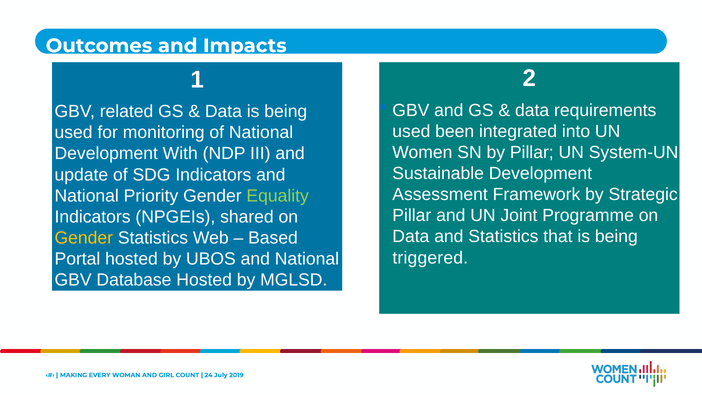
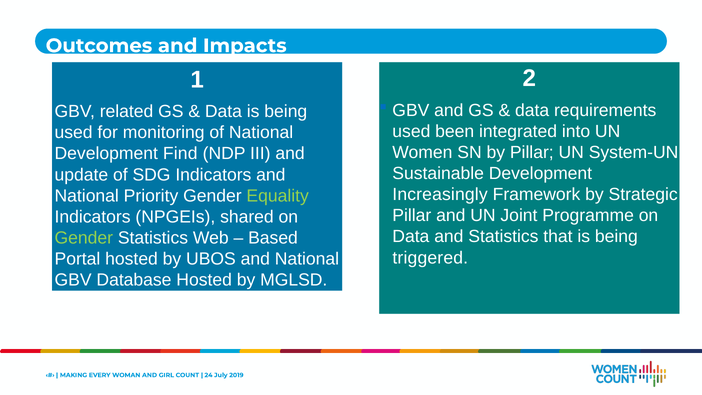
With: With -> Find (180, 154)
Assessment: Assessment -> Increasingly (440, 194)
Gender colour: yellow -> light green (84, 238)
